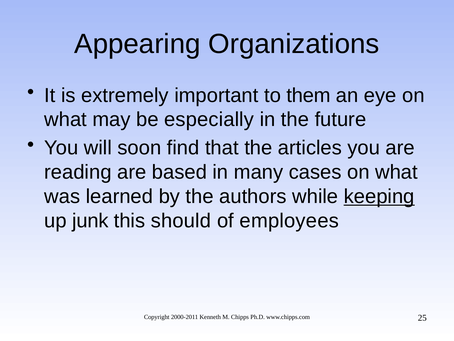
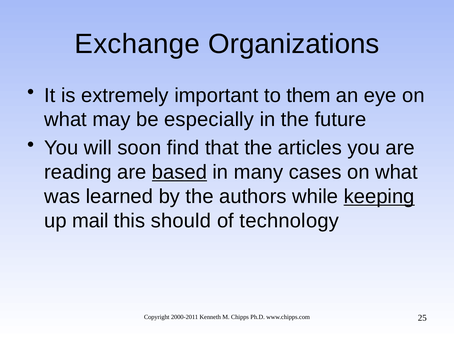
Appearing: Appearing -> Exchange (137, 44)
based underline: none -> present (179, 172)
junk: junk -> mail (90, 220)
employees: employees -> technology (289, 220)
